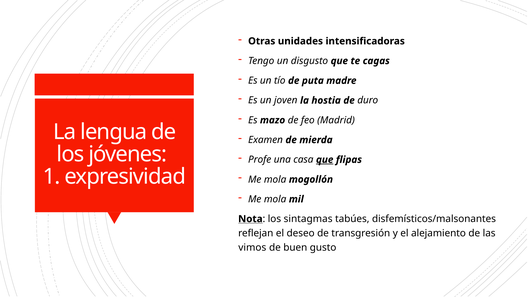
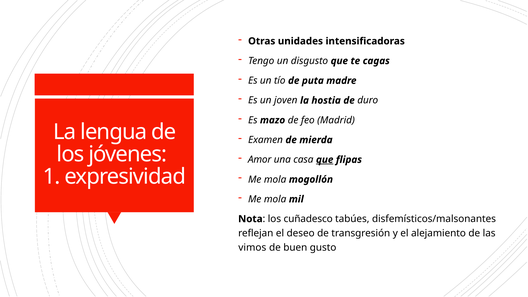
Profe: Profe -> Amor (260, 160)
Nota underline: present -> none (250, 219)
sintagmas: sintagmas -> cuñadesco (308, 219)
